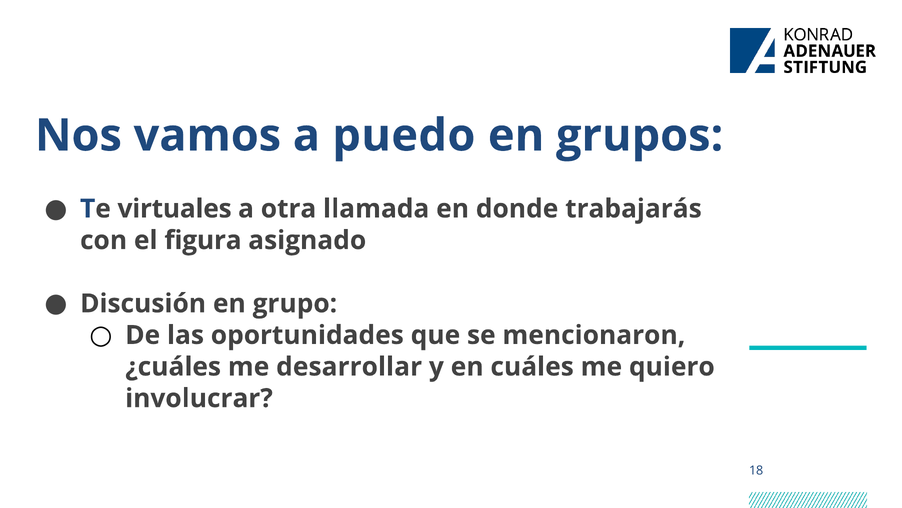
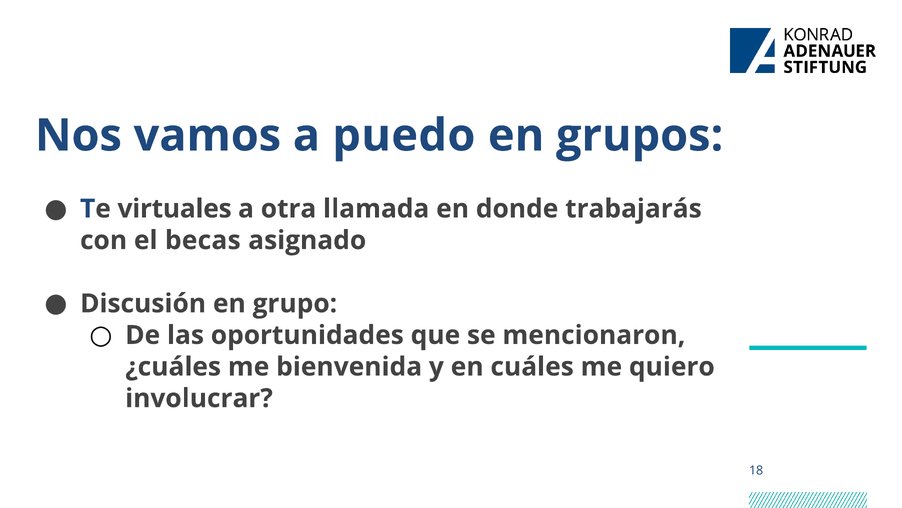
figura: figura -> becas (203, 240)
desarrollar: desarrollar -> bienvenida (349, 366)
